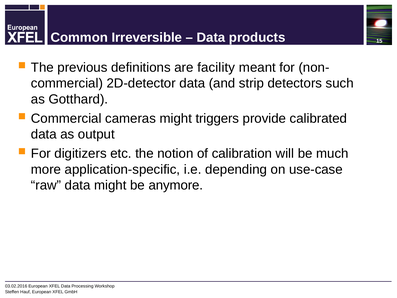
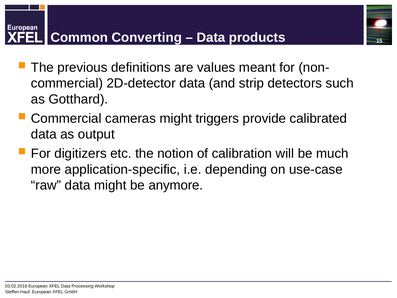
Irreversible: Irreversible -> Converting (147, 37)
facility: facility -> values (216, 67)
